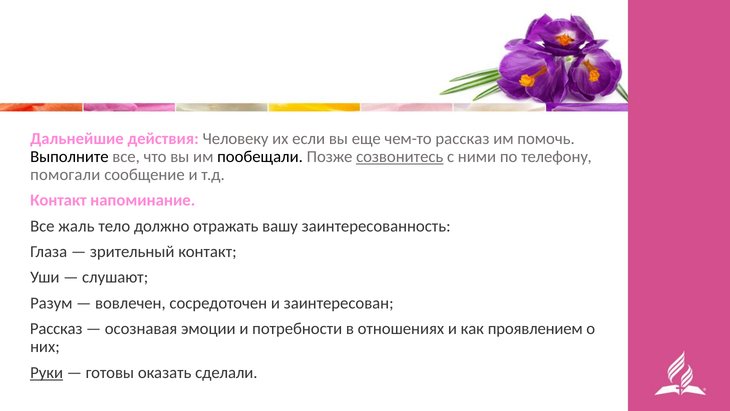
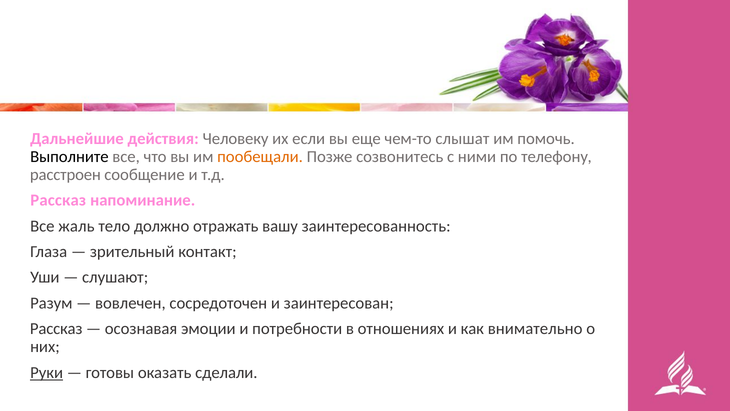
чем-то рассказ: рассказ -> слышат (462, 138)
пообещали colour: black -> orange (260, 156)
созвонитесь underline: present -> none (400, 156)
помогали: помогали -> расстроен (65, 175)
Контакт: Контакт -> Рассказ (58, 200)
проявлением: проявлением -> внимательно (535, 329)
